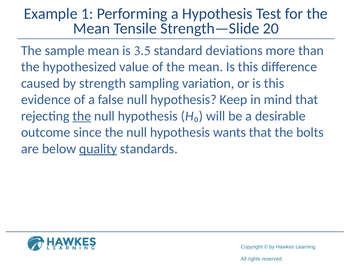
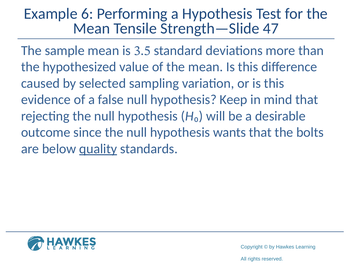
1: 1 -> 6 (87, 14)
20: 20 -> 47 (271, 28)
strength: strength -> selected (103, 83)
the underline: present -> none (82, 116)
